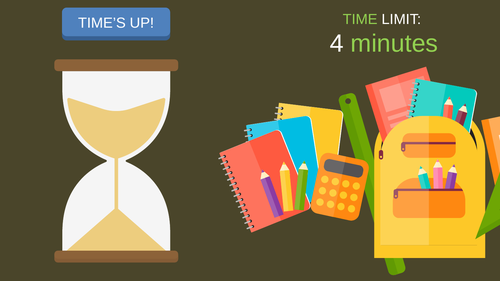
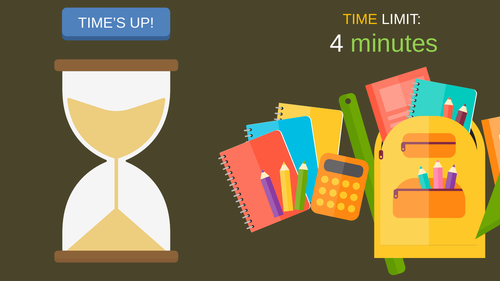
TIME colour: light green -> yellow (360, 19)
